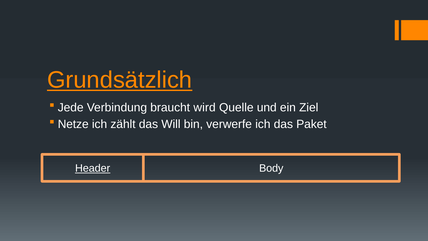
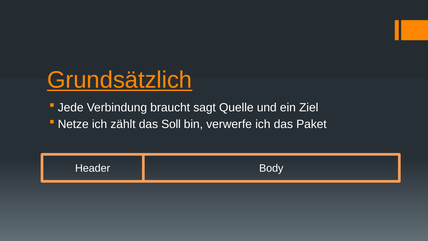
wird: wird -> sagt (205, 107)
Will: Will -> Soll (171, 124)
Header underline: present -> none (93, 168)
